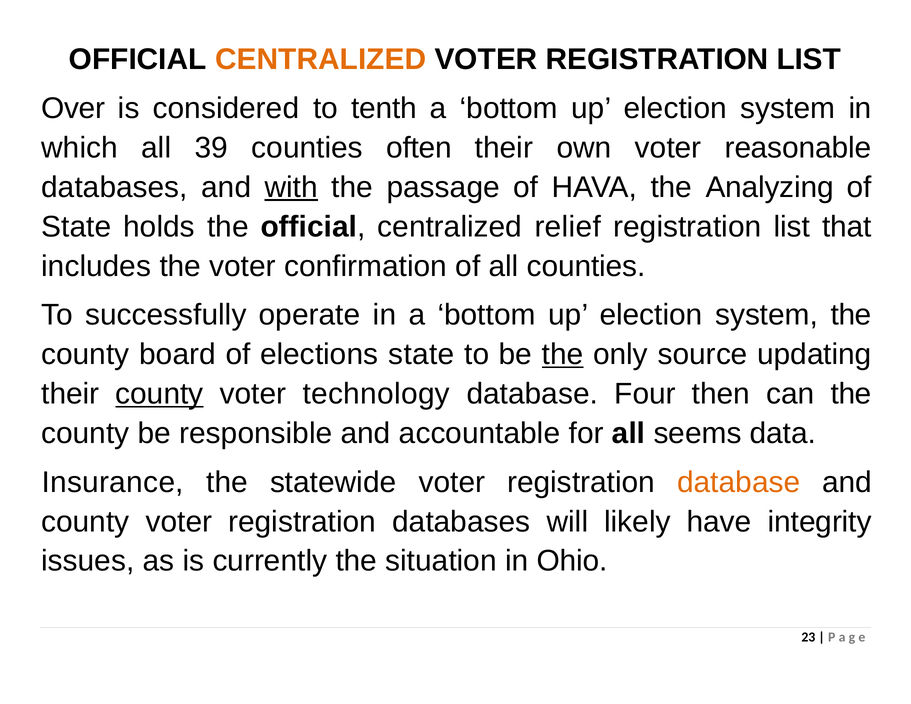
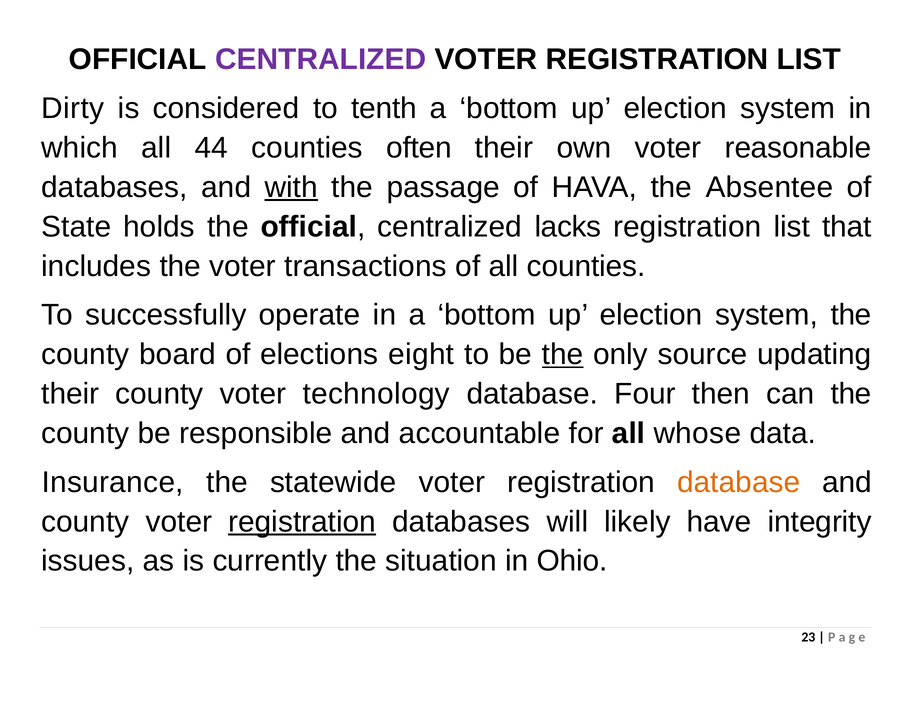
CENTRALIZED colour: orange -> purple (321, 60)
Over: Over -> Dirty (73, 108)
39: 39 -> 44 (211, 148)
Analyzing: Analyzing -> Absentee (769, 187)
relief: relief -> lacks (568, 227)
confirmation: confirmation -> transactions (366, 266)
elections state: state -> eight (421, 354)
county underline: present -> none (159, 394)
seems: seems -> whose (697, 433)
registration underline: none -> present (302, 522)
